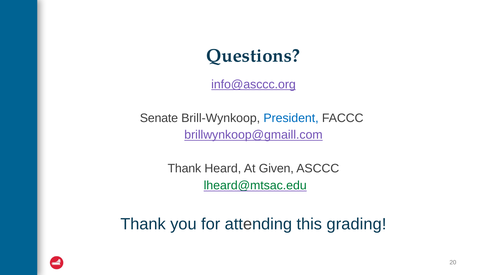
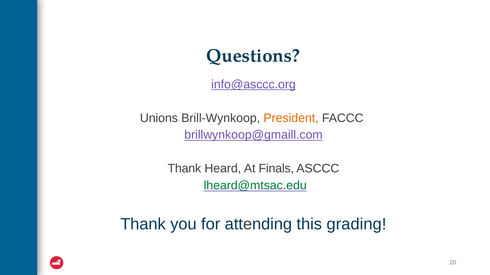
Senate: Senate -> Unions (159, 118)
President colour: blue -> orange (291, 118)
Given: Given -> Finals (276, 169)
